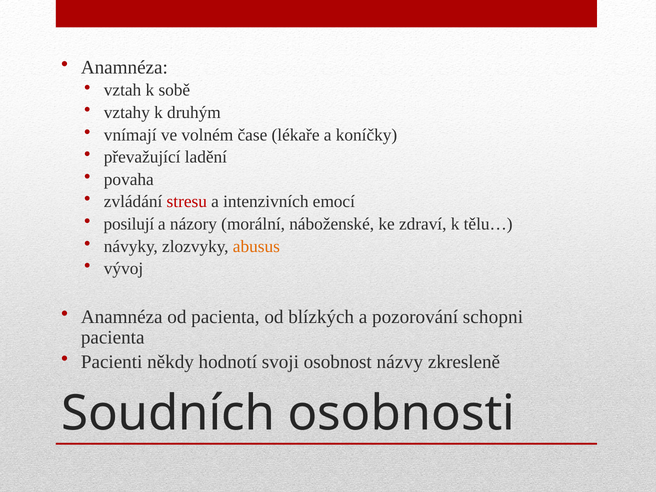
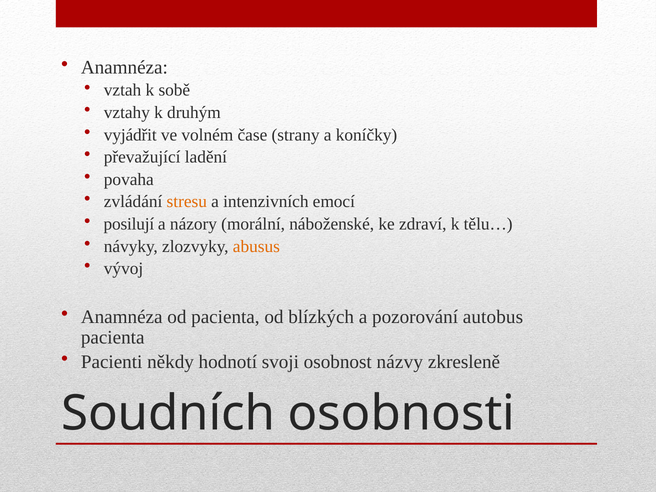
vnímají: vnímají -> vyjádřit (130, 135)
lékaře: lékaře -> strany (296, 135)
stresu colour: red -> orange (187, 202)
schopni: schopni -> autobus (493, 317)
